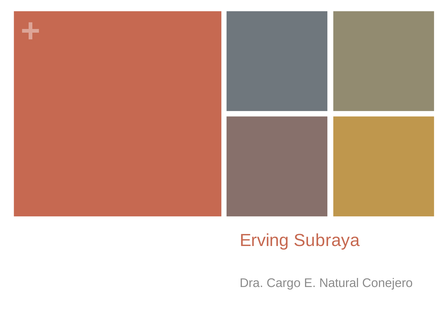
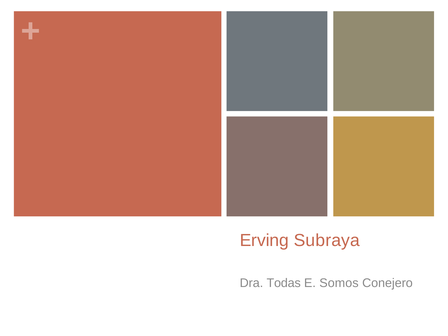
Cargo: Cargo -> Todas (284, 283)
Natural: Natural -> Somos (339, 283)
